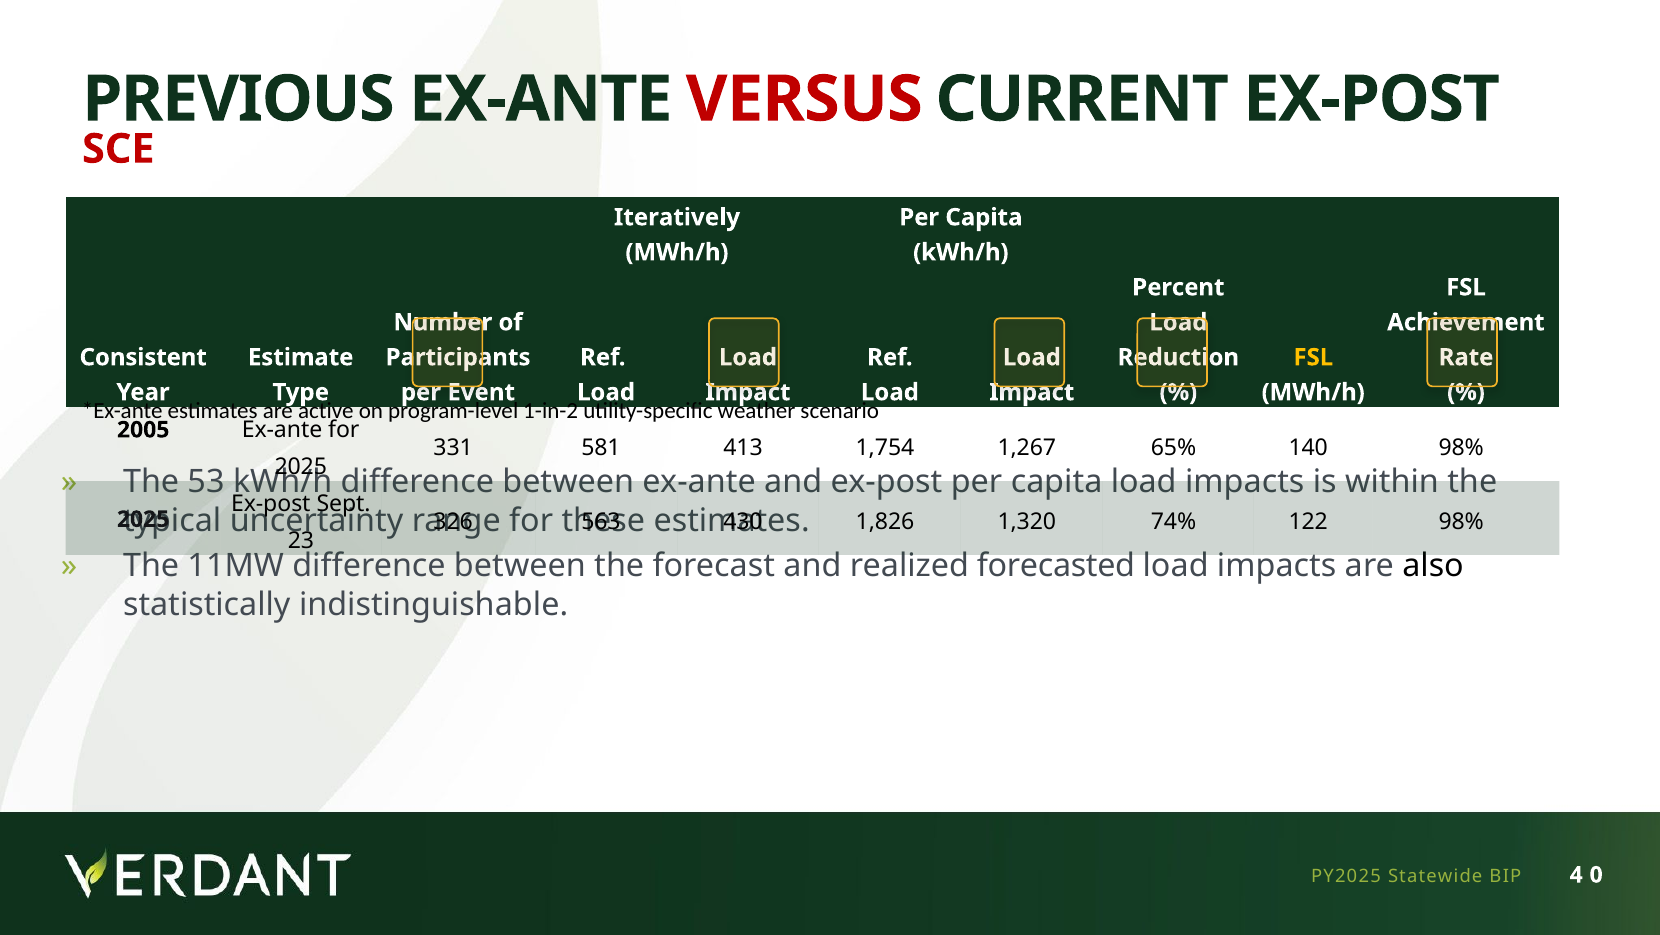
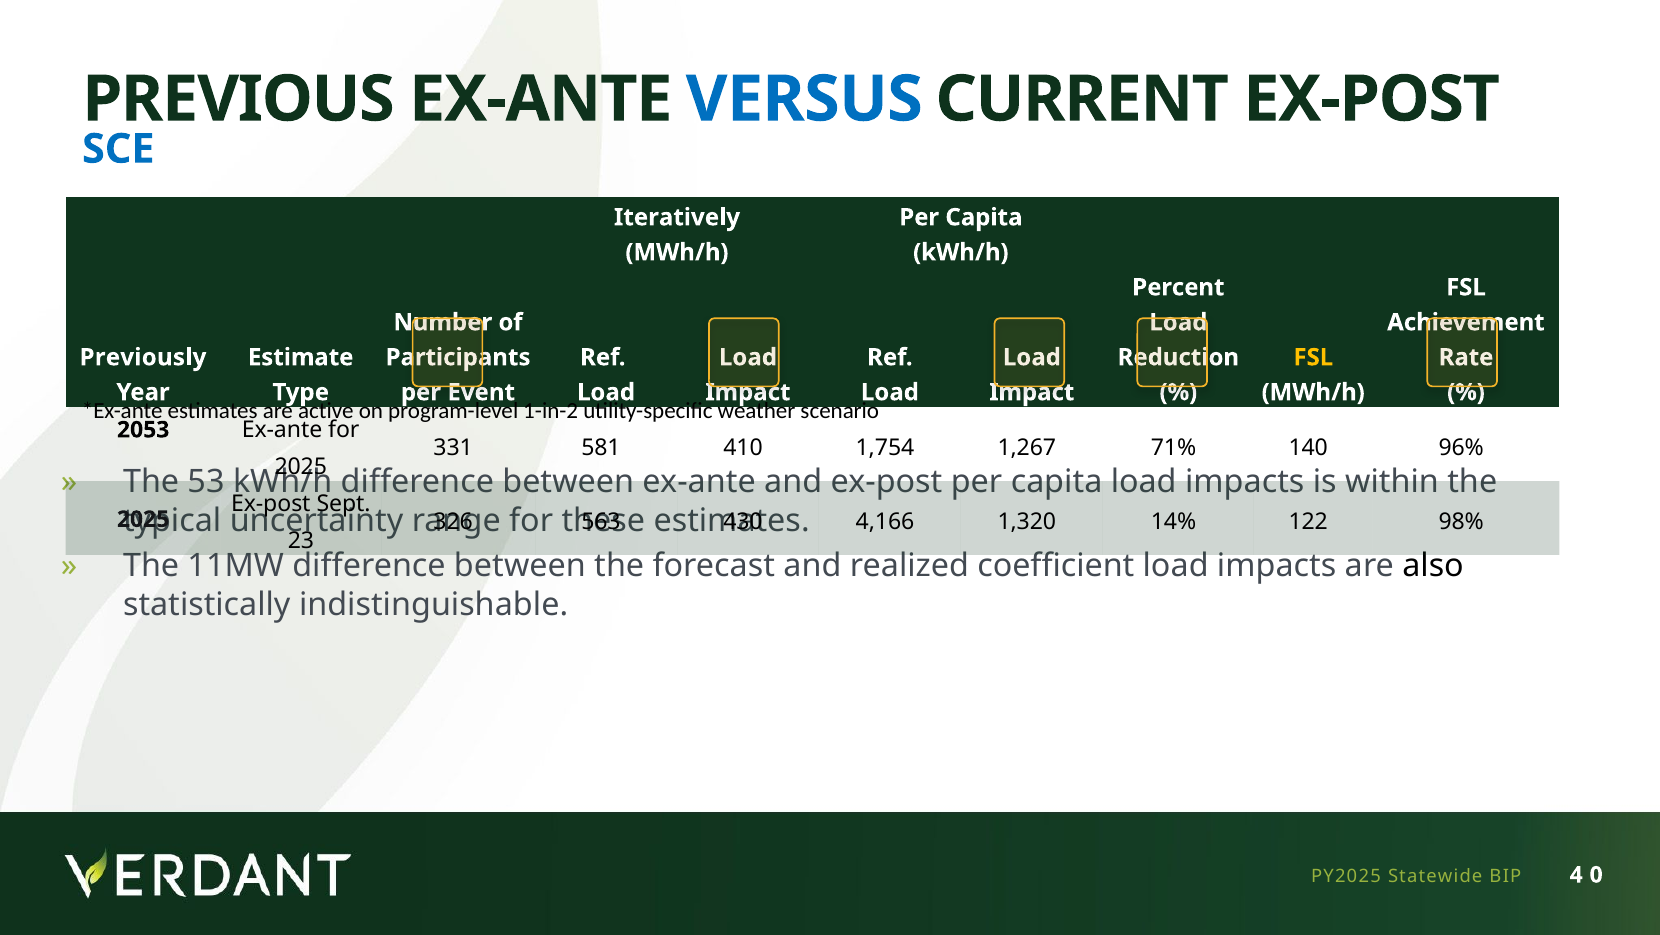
VERSUS colour: red -> blue (804, 99)
SCE colour: red -> blue (118, 149)
Consistent: Consistent -> Previously (143, 357)
2005: 2005 -> 2053 (143, 430)
413: 413 -> 410 (743, 448)
65%: 65% -> 71% (1174, 448)
140 98%: 98% -> 96% (1461, 448)
1,826: 1,826 -> 4,166 (885, 522)
74%: 74% -> 14% (1174, 522)
forecasted: forecasted -> coefficient (1056, 566)
